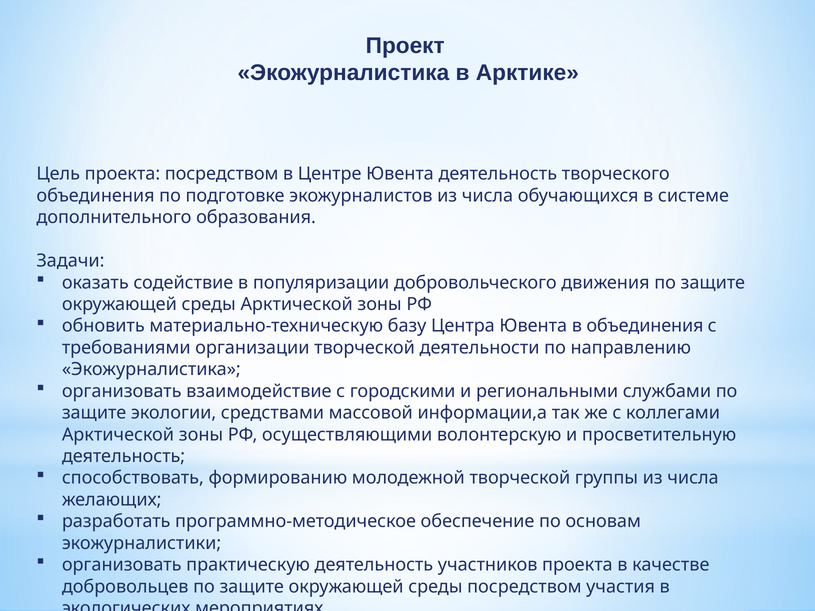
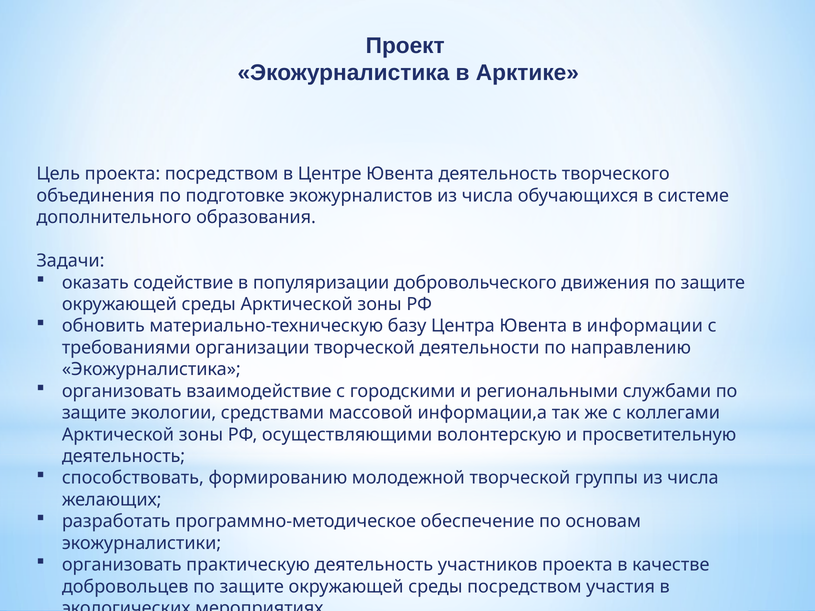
в объединения: объединения -> информации (645, 326)
